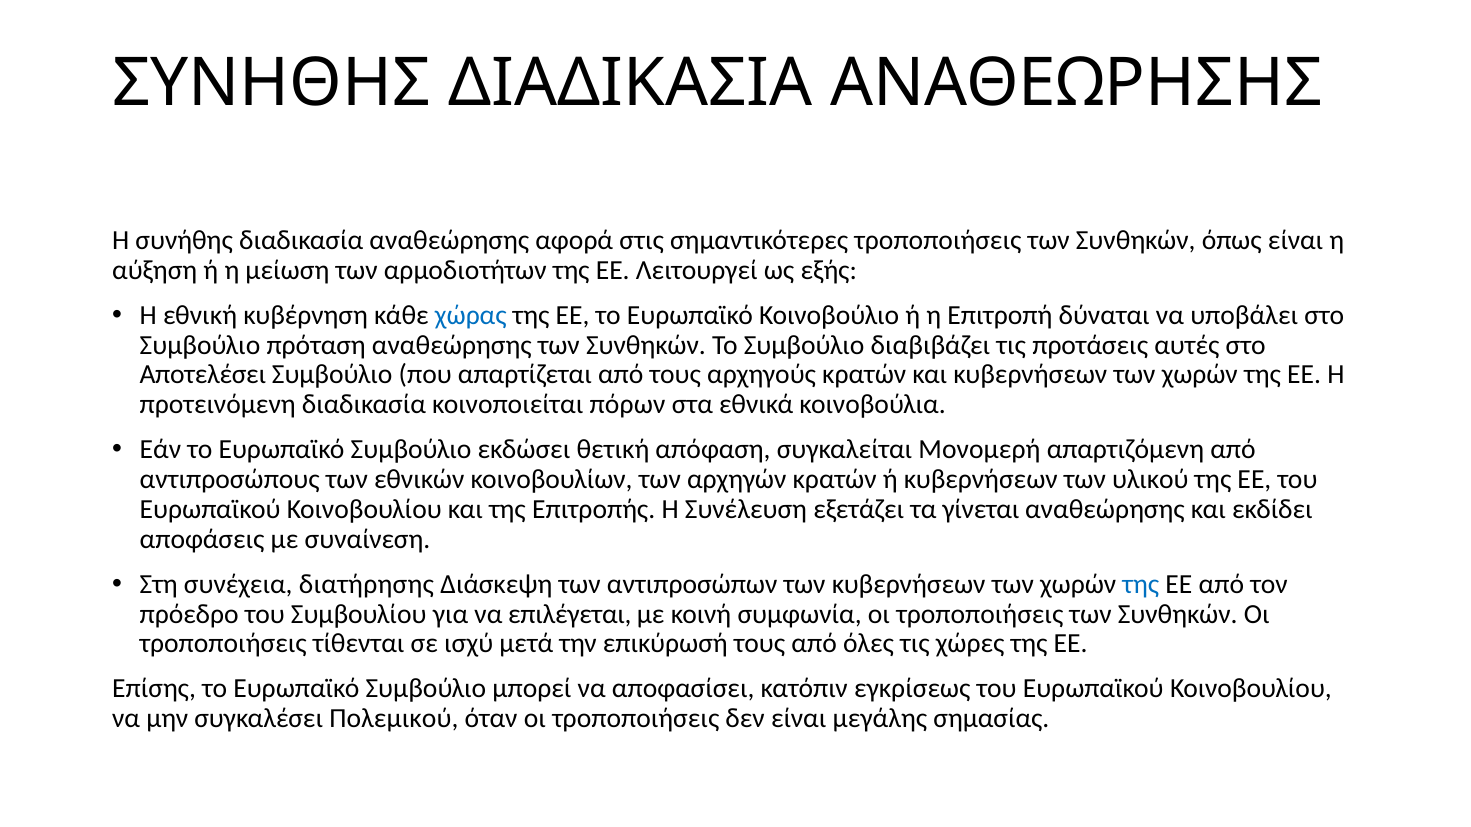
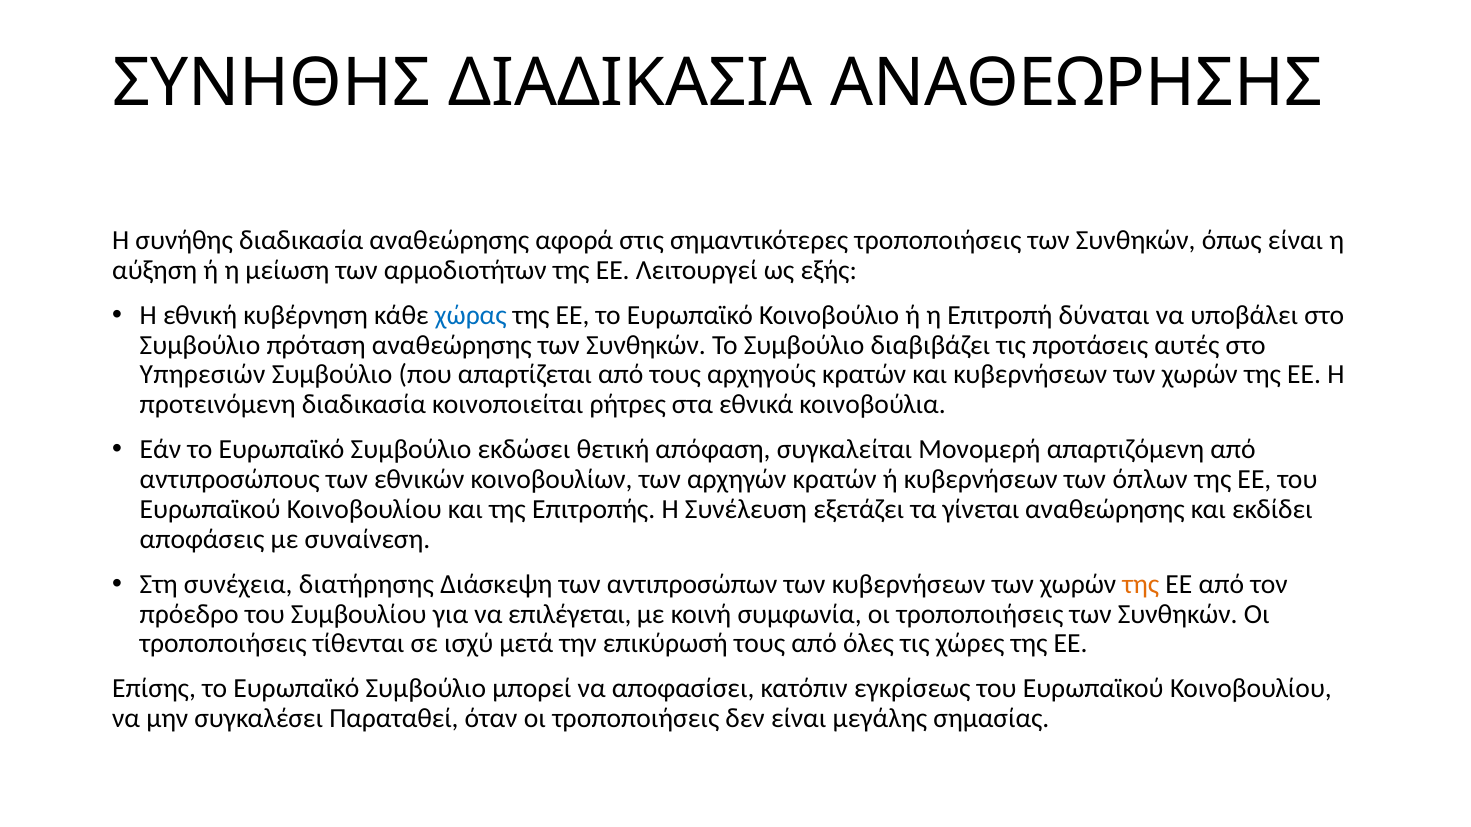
Αποτελέσει: Αποτελέσει -> Υπηρεσιών (203, 375)
πόρων: πόρων -> ρήτρες (628, 405)
υλικού: υλικού -> όπλων (1150, 480)
της colour: blue -> orange (1141, 584)
Πολεμικού: Πολεμικού -> Παραταθεί (394, 719)
